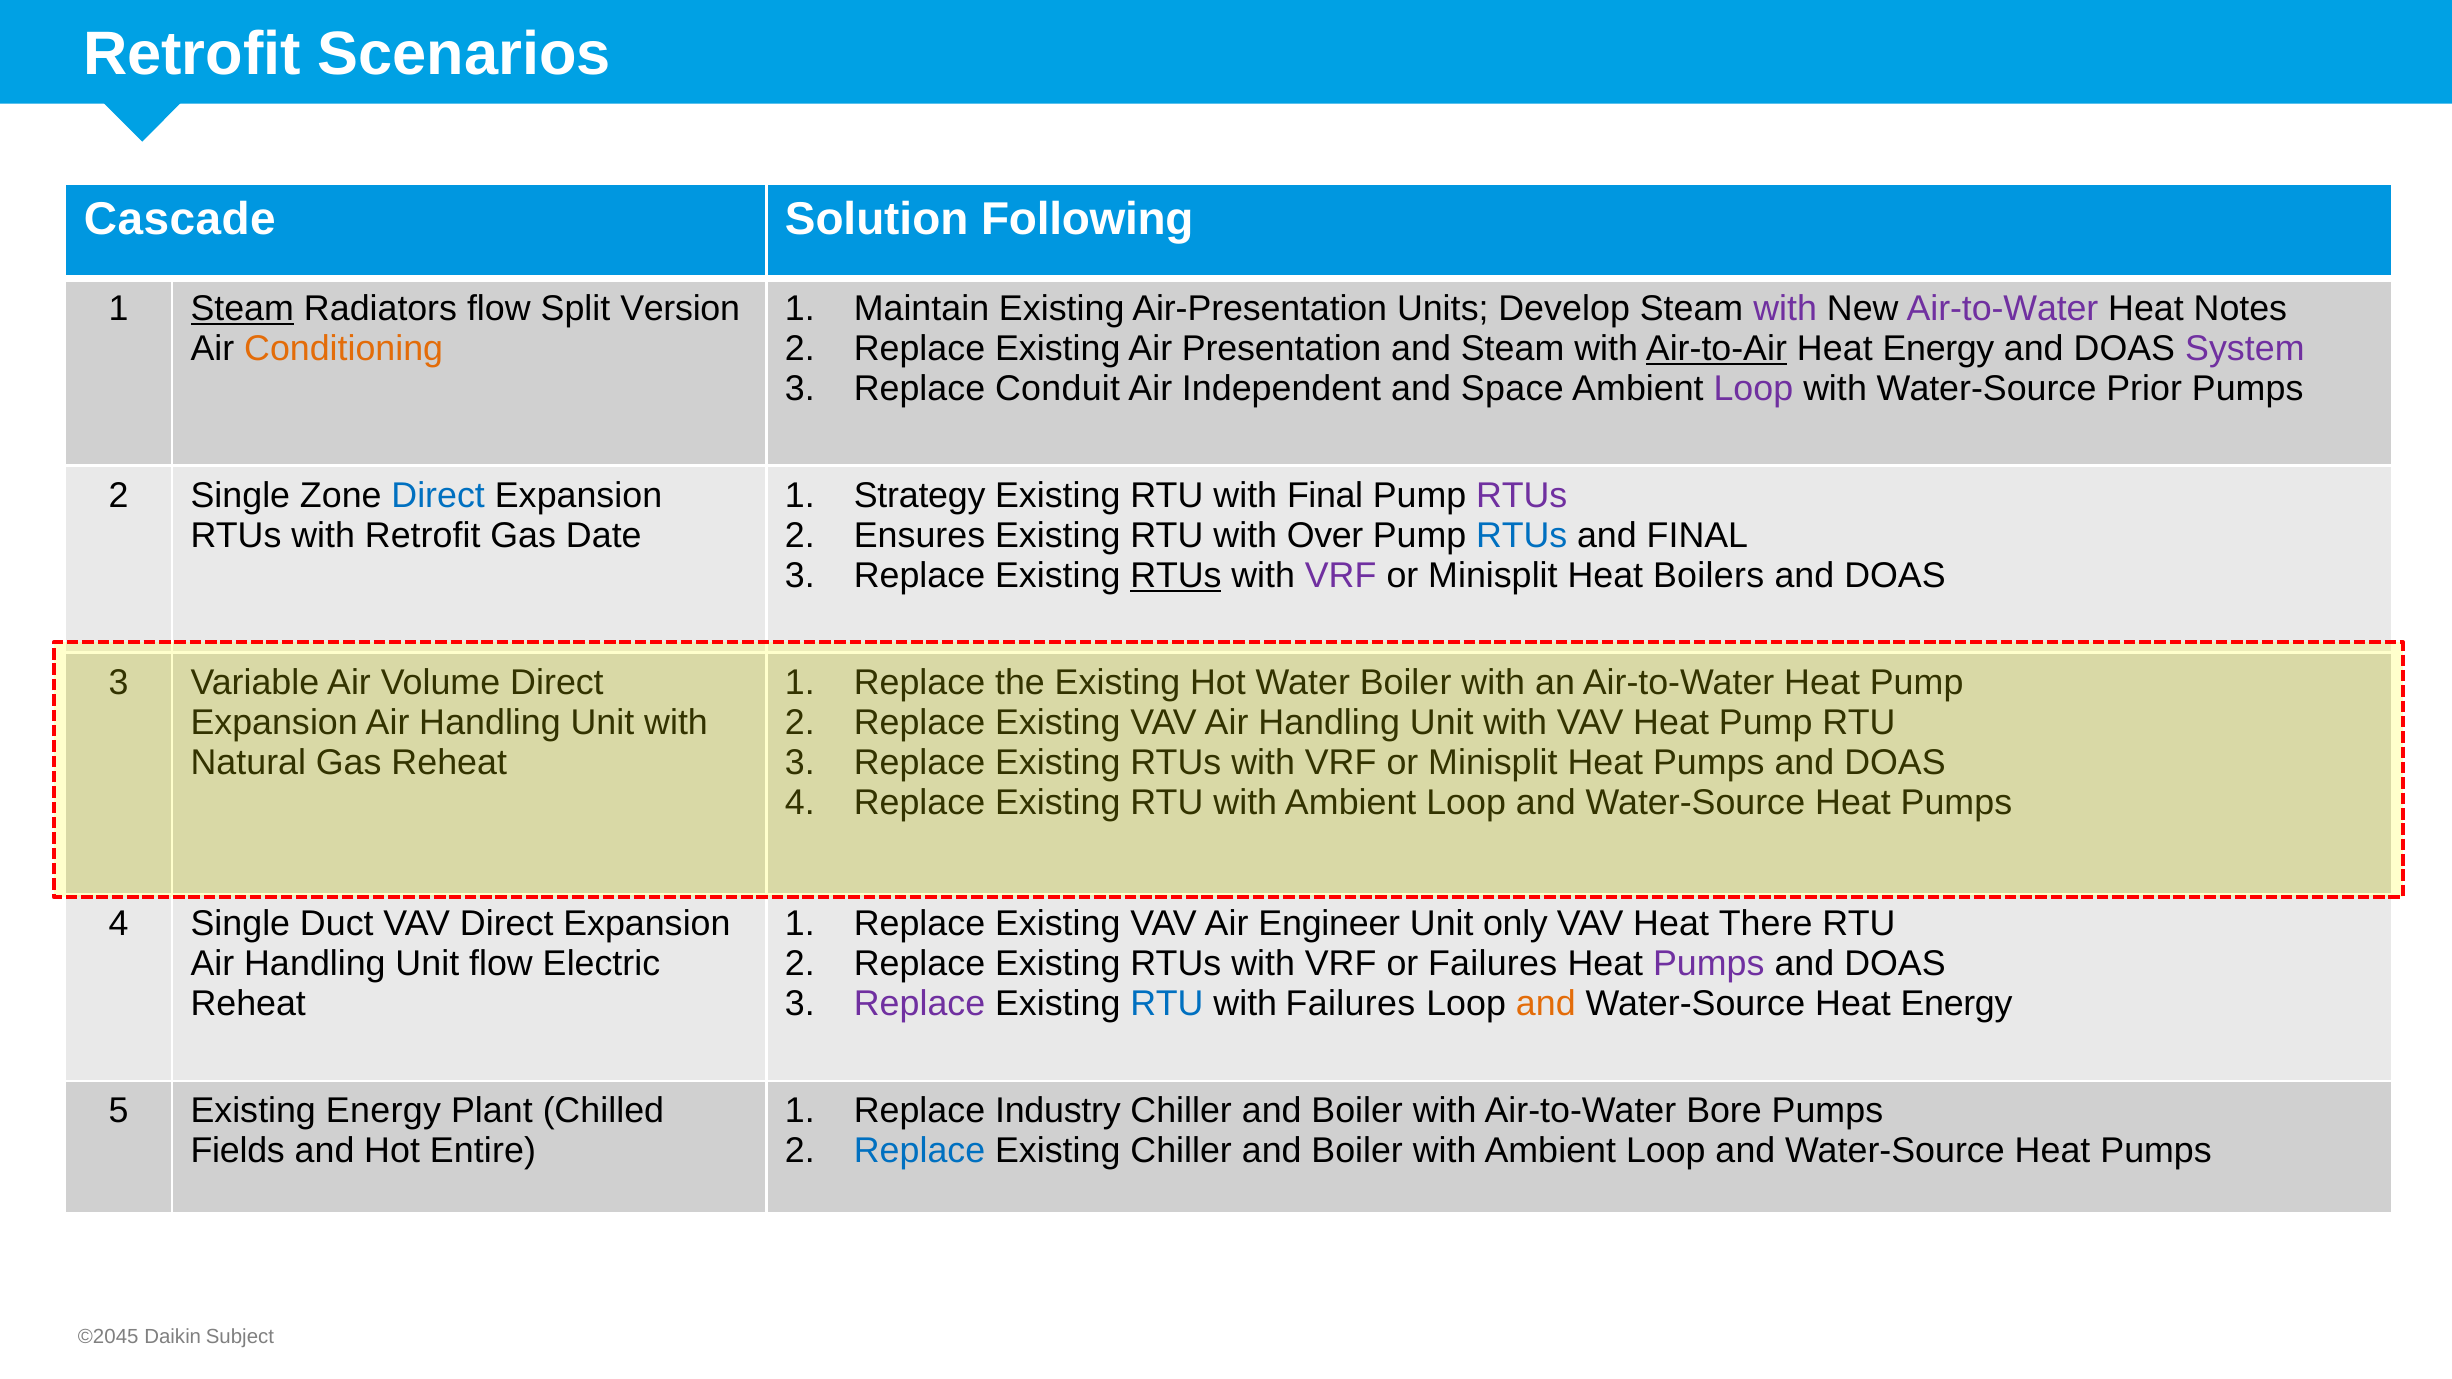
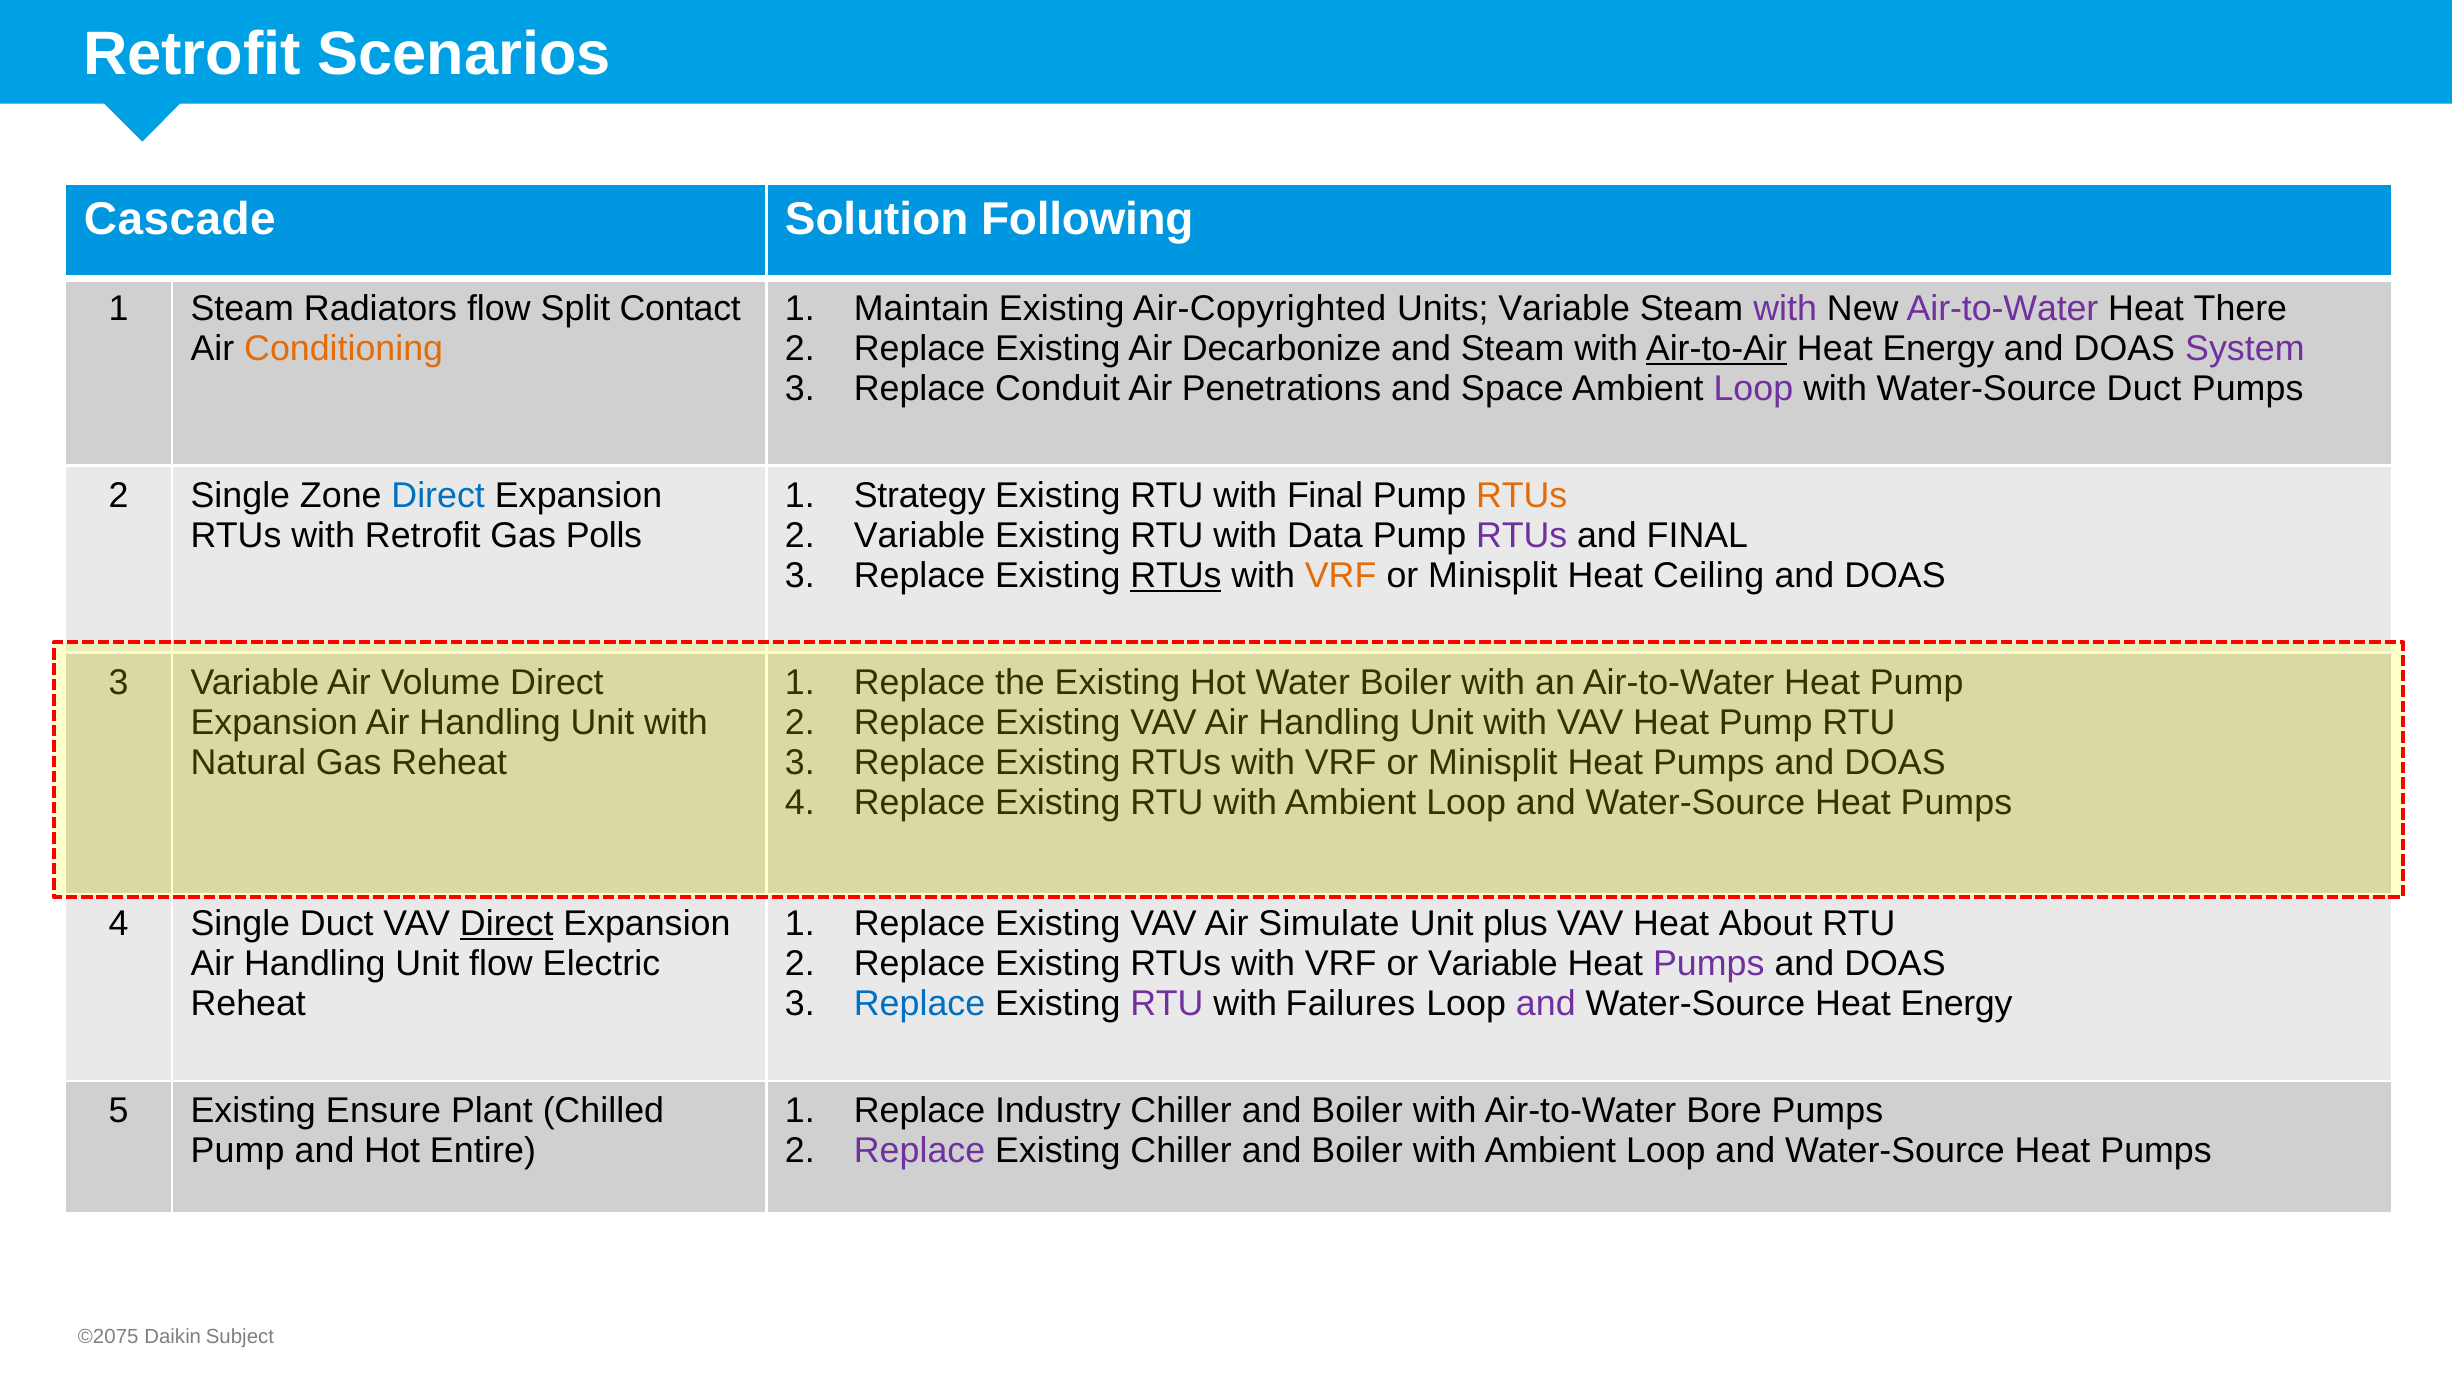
Steam underline: present -> none (242, 309)
Version: Version -> Contact (680, 309)
Air-Presentation: Air-Presentation -> Air-Copyrighted (1259, 309)
Units Develop: Develop -> Variable (1564, 309)
Notes: Notes -> There (2240, 309)
Presentation: Presentation -> Decarbonize (1282, 349)
Independent: Independent -> Penetrations (1282, 389)
Water-Source Prior: Prior -> Duct (2144, 389)
RTUs colour: purple -> orange (1522, 496)
Date: Date -> Polls (604, 536)
2 Ensures: Ensures -> Variable (920, 536)
Over: Over -> Data (1325, 536)
RTUs colour: blue -> purple (1522, 536)
VRF colour: purple -> orange (1341, 576)
Boilers: Boilers -> Ceiling (1709, 576)
Direct underline: none -> present (507, 924)
Engineer: Engineer -> Simulate (1329, 924)
only: only -> plus (1515, 924)
There: There -> About (1766, 924)
or Failures: Failures -> Variable (1493, 964)
Replace colour: purple -> blue (920, 1004)
RTU colour: blue -> purple (1167, 1004)
and colour: orange -> purple (1546, 1004)
Existing Energy: Energy -> Ensure (383, 1111)
Fields: Fields -> Pump (238, 1151)
Replace colour: blue -> purple (920, 1151)
©2045: ©2045 -> ©2075 (108, 1337)
